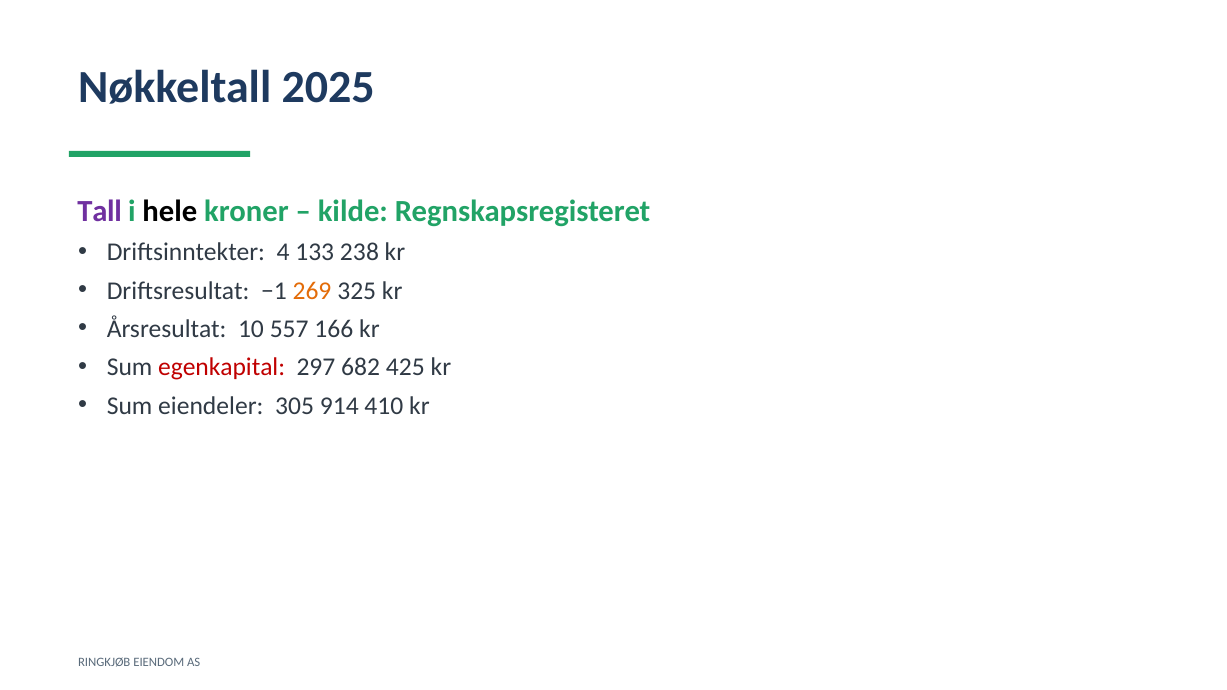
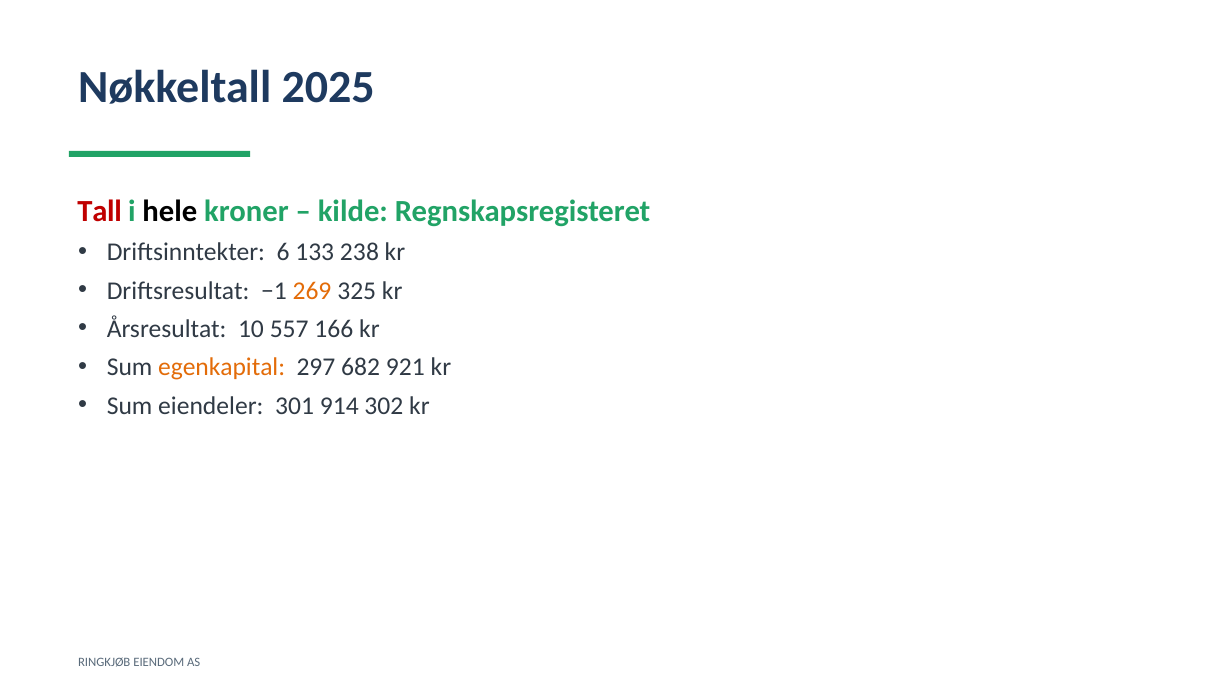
Tall colour: purple -> red (100, 211)
4: 4 -> 6 (283, 252)
egenkapital colour: red -> orange (222, 367)
425: 425 -> 921 (405, 367)
305: 305 -> 301 (295, 406)
410: 410 -> 302 (384, 406)
